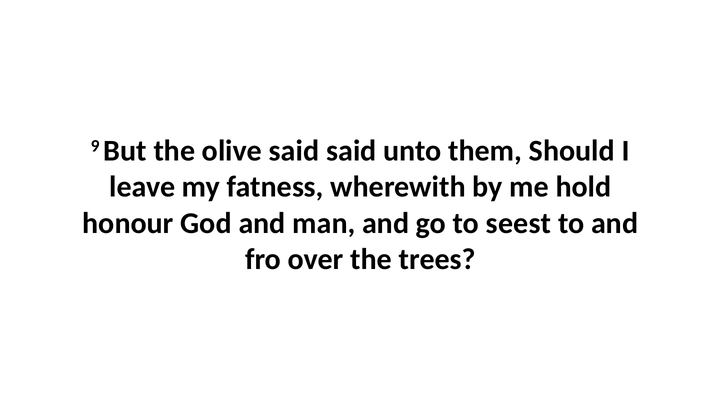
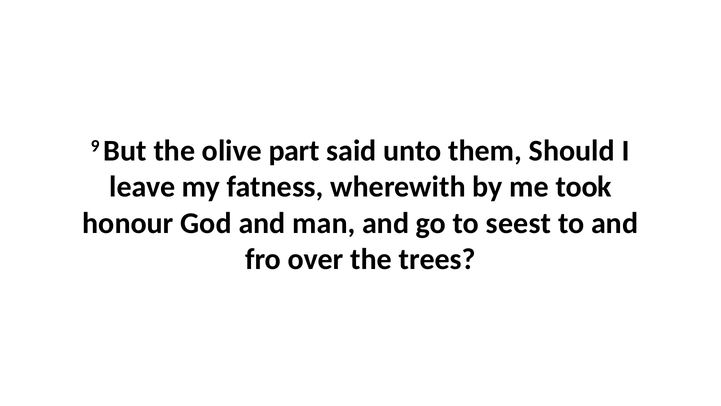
olive said: said -> part (294, 151)
hold: hold -> took (584, 187)
